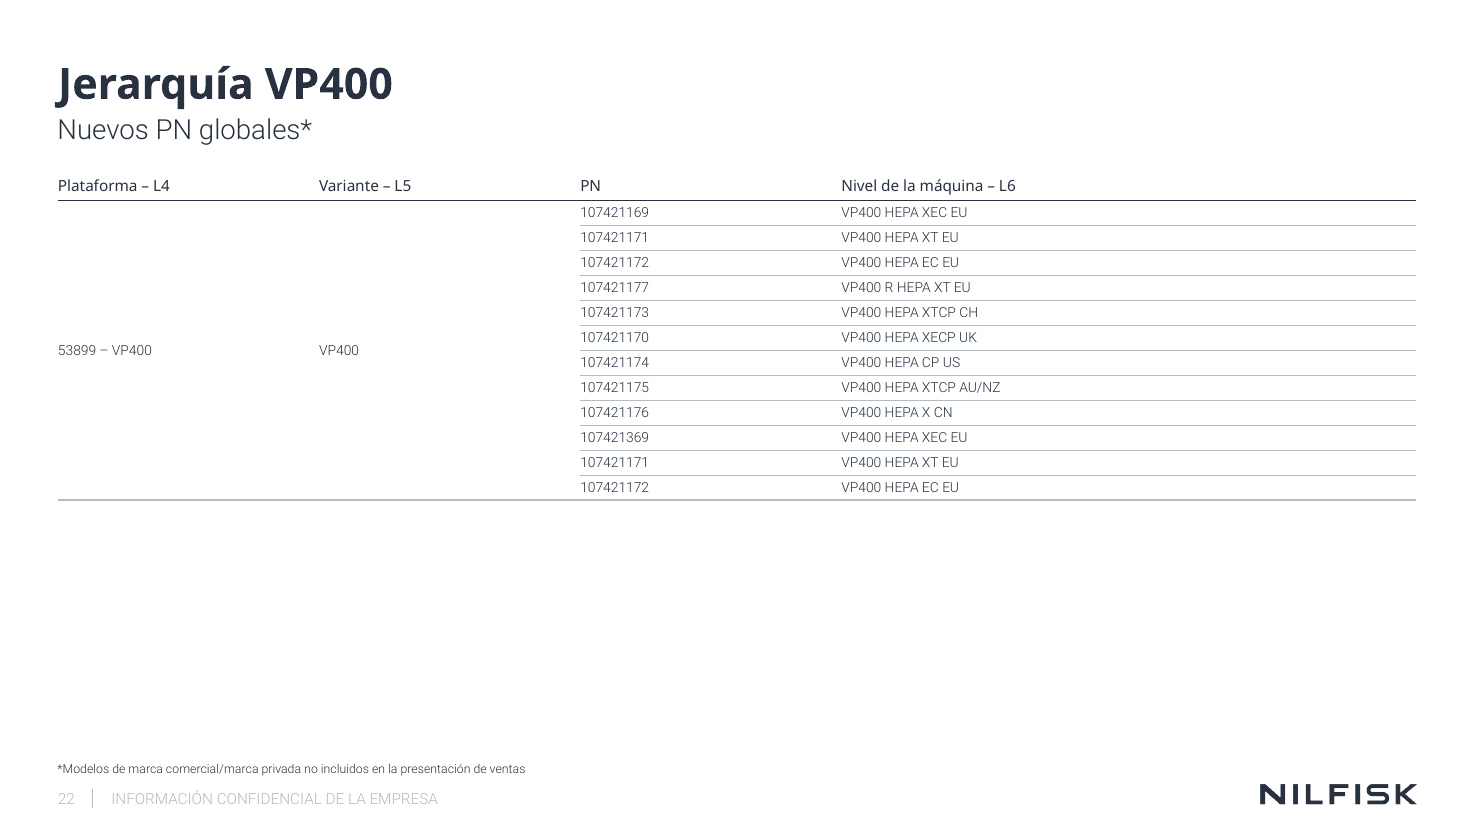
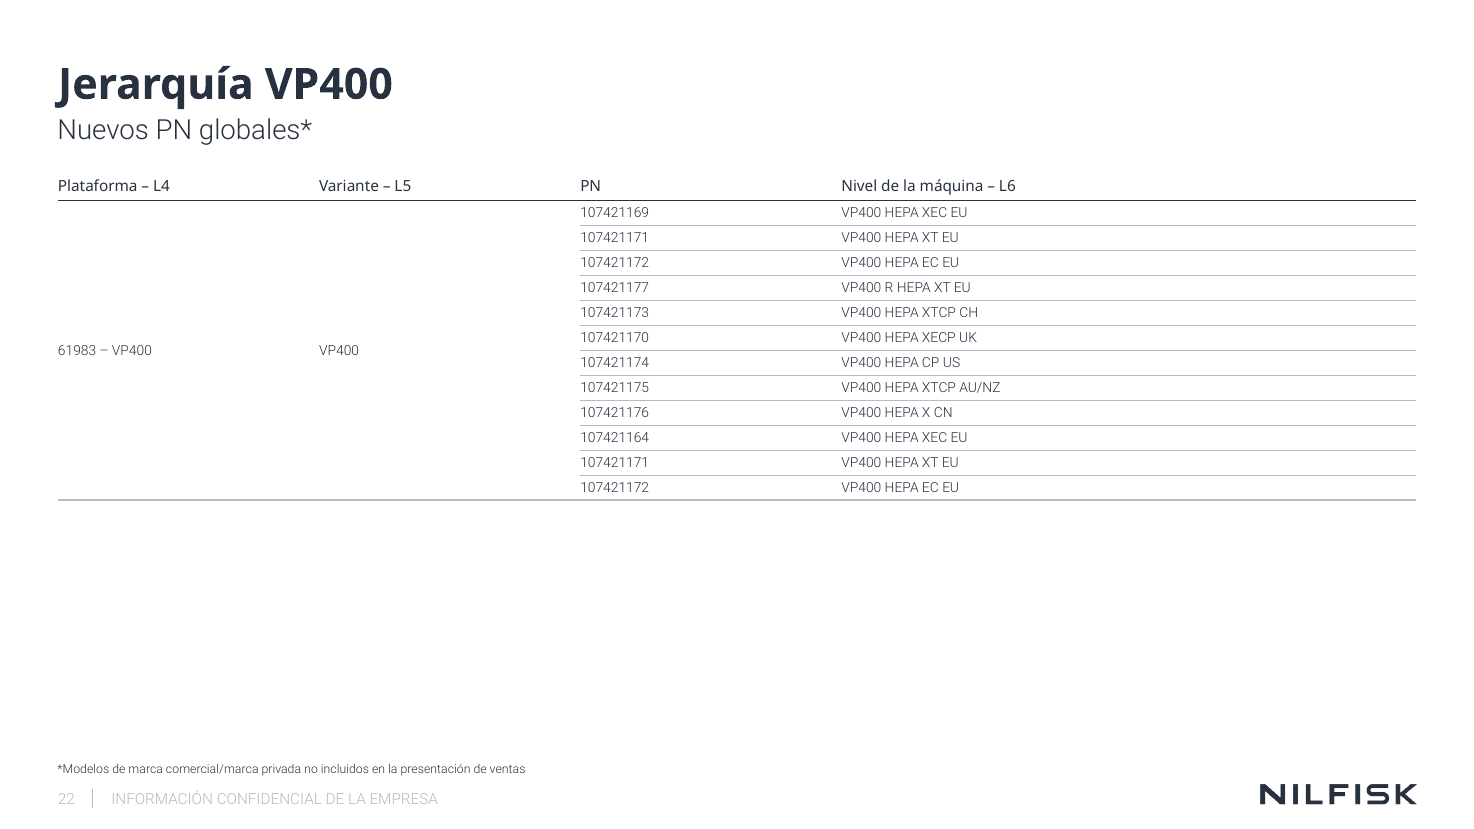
53899: 53899 -> 61983 (77, 350)
107421369: 107421369 -> 107421164 (615, 438)
